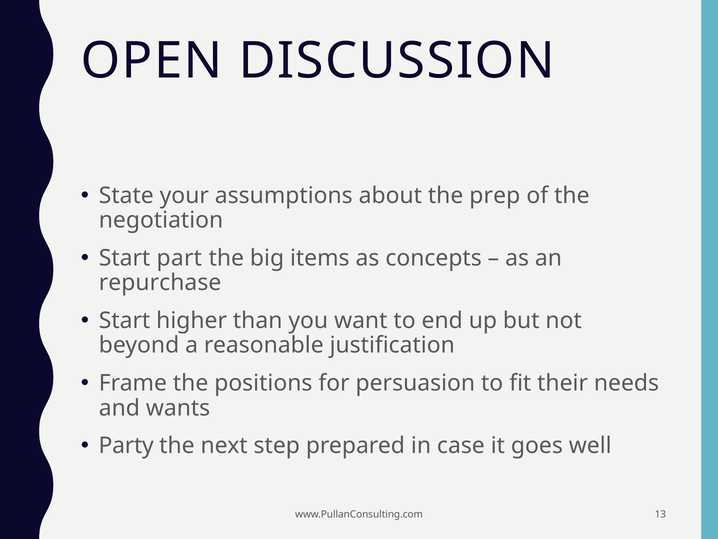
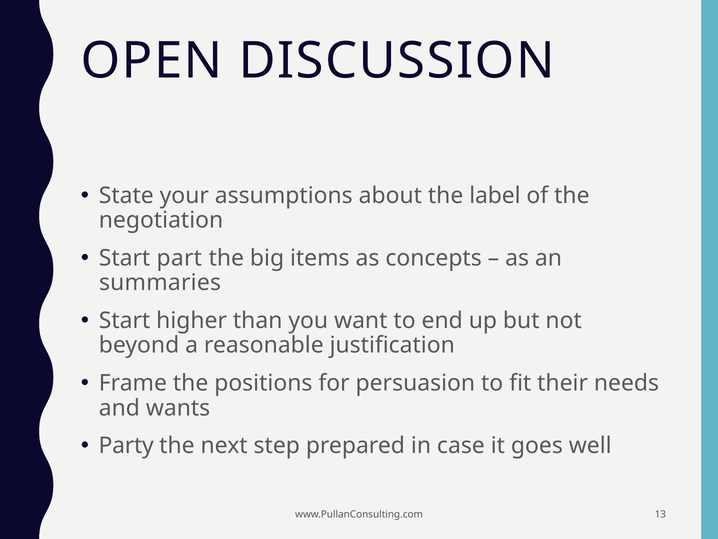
prep: prep -> label (495, 195)
repurchase: repurchase -> summaries (160, 283)
